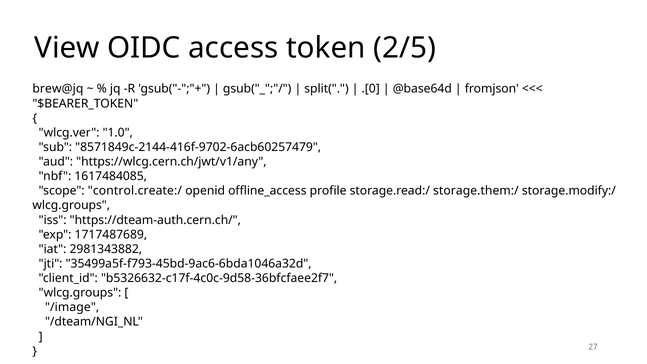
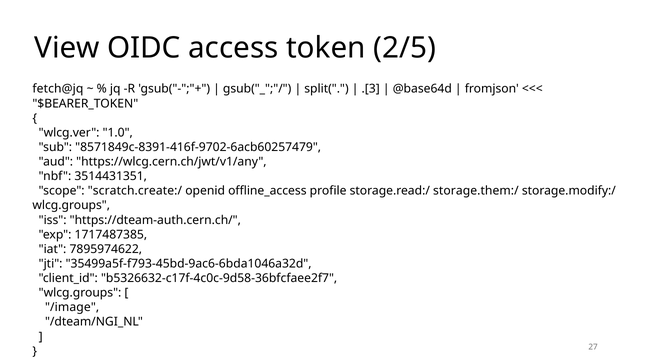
brew@jq: brew@jq -> fetch@jq (58, 89)
.[0: .[0 -> .[3 (371, 89)
8571849c-2144-416f-9702-6acb60257479: 8571849c-2144-416f-9702-6acb60257479 -> 8571849c-8391-416f-9702-6acb60257479 (198, 147)
1617484085: 1617484085 -> 3514431351 (111, 176)
control.create:/: control.create:/ -> scratch.create:/ (135, 191)
1717487689: 1717487689 -> 1717487385 (111, 235)
2981343882: 2981343882 -> 7895974622 (106, 249)
